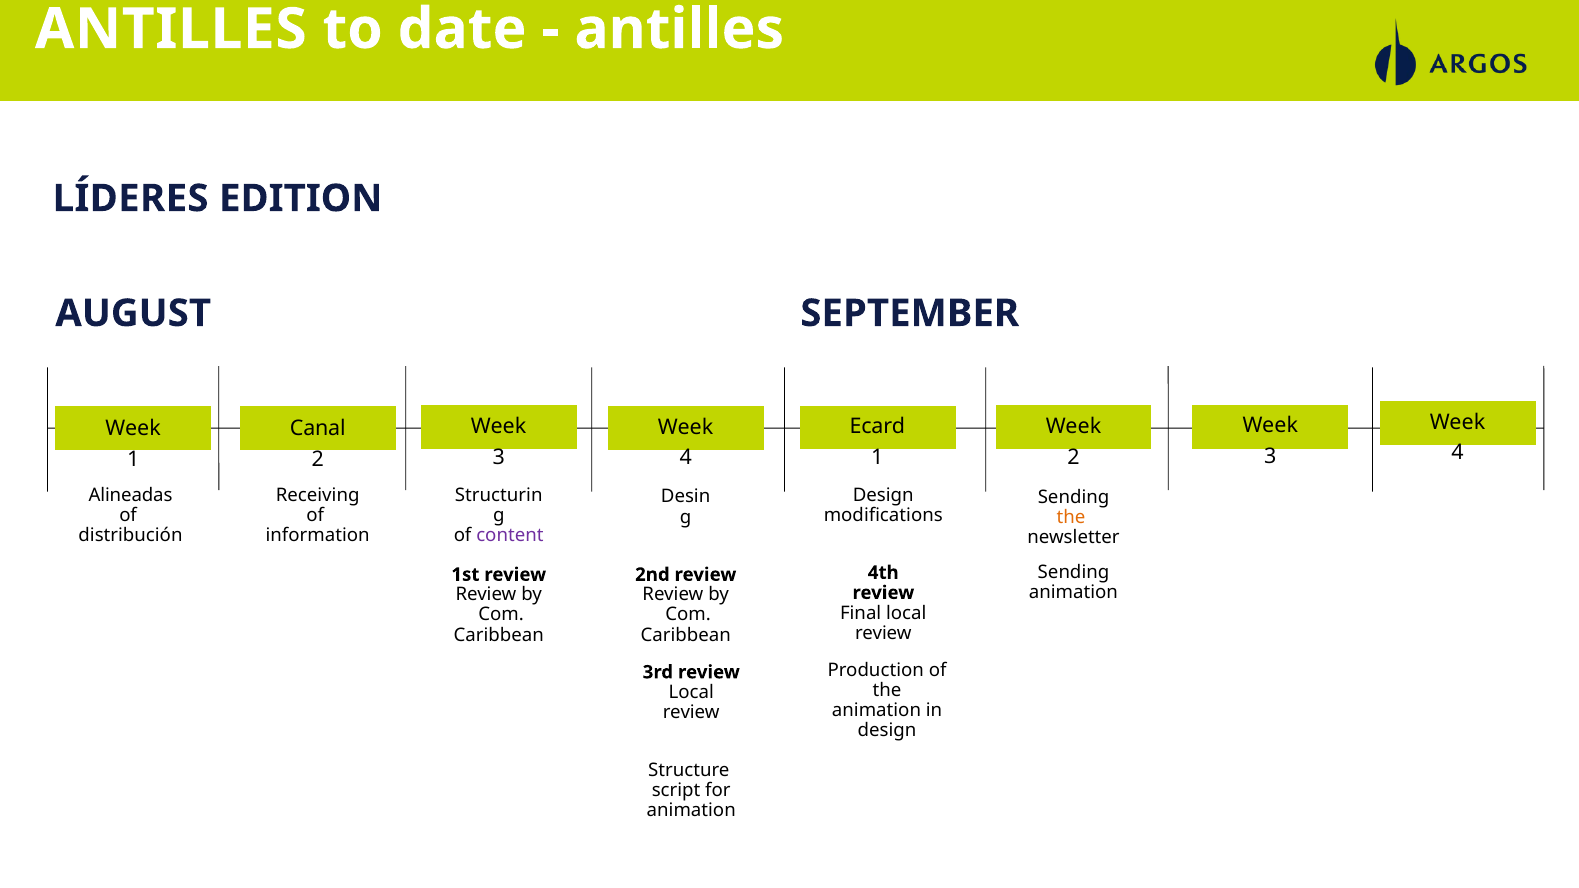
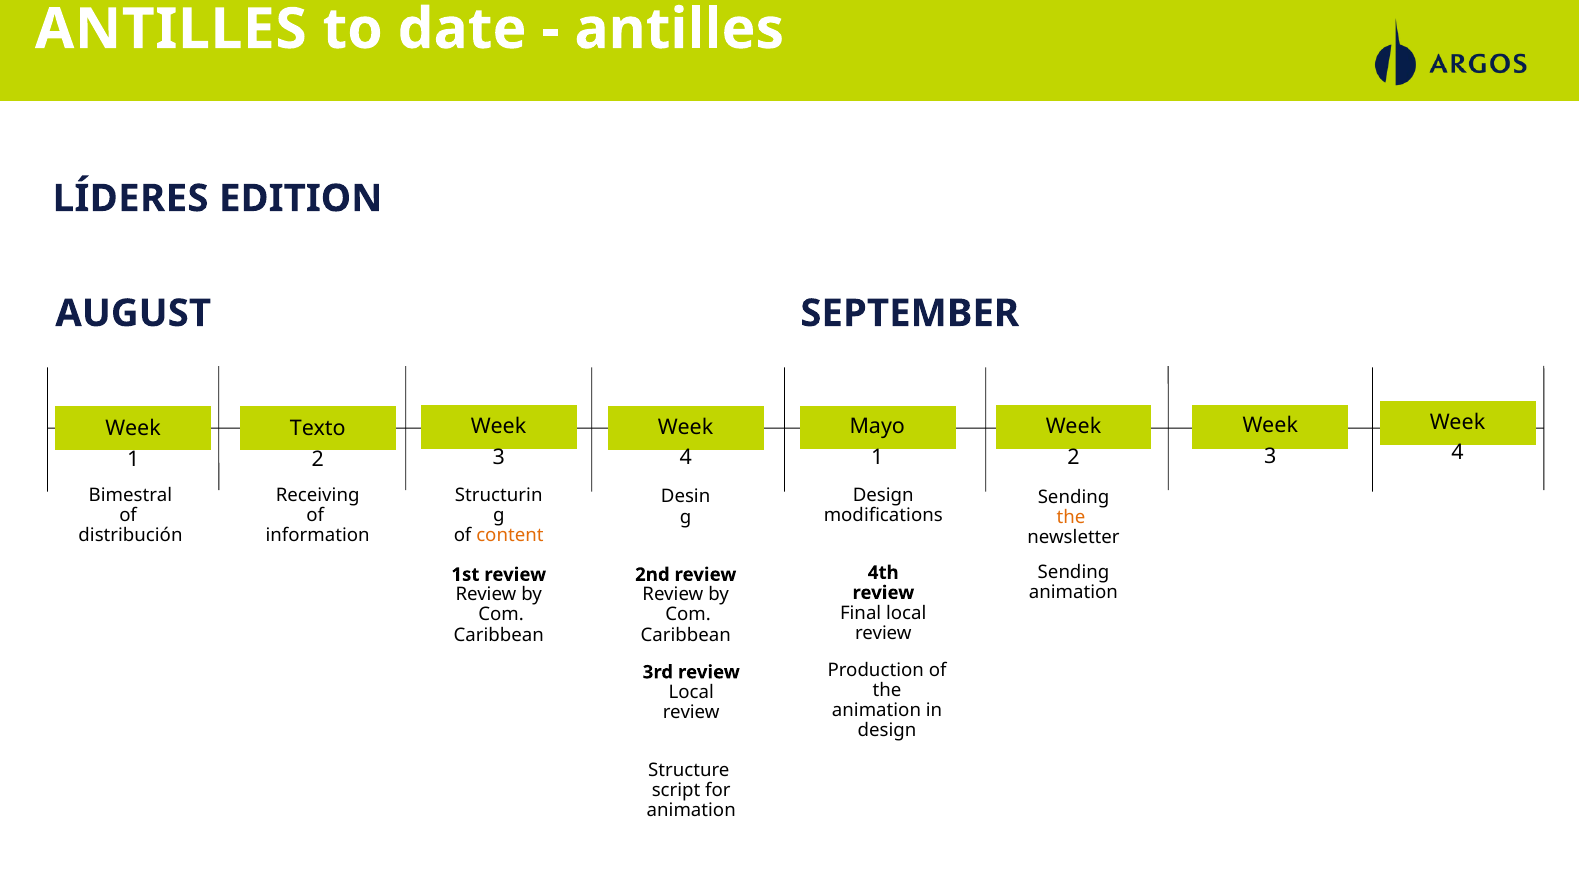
Ecard: Ecard -> Mayo (877, 427)
Canal: Canal -> Texto (318, 429)
Alineadas: Alineadas -> Bimestral (130, 495)
content colour: purple -> orange (510, 535)
